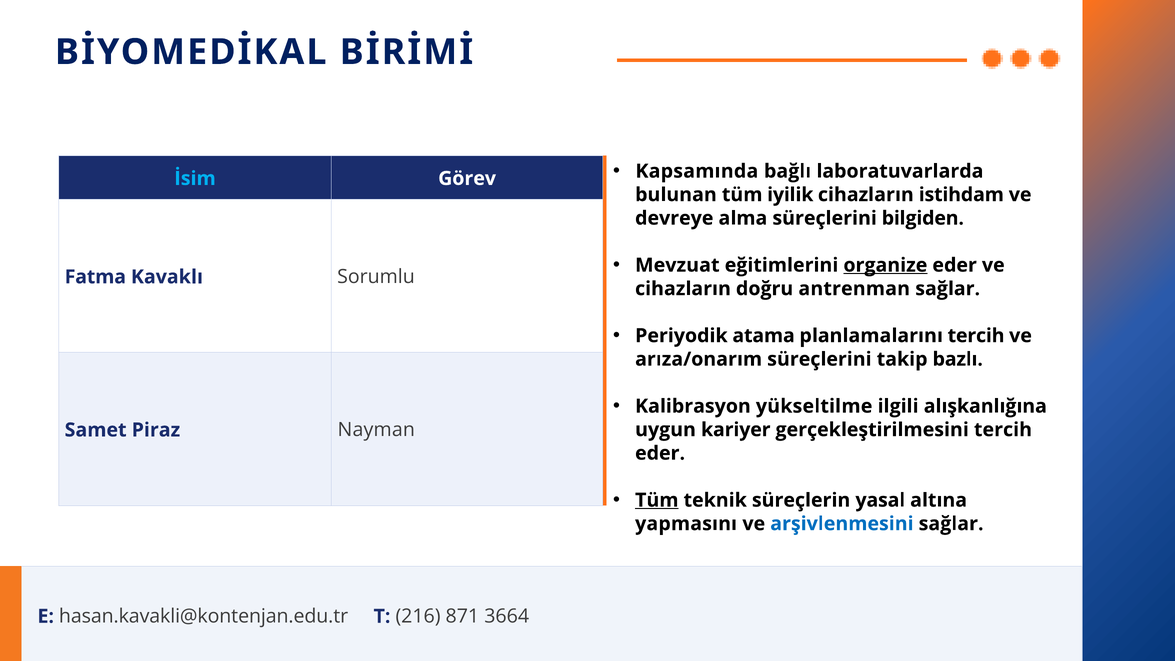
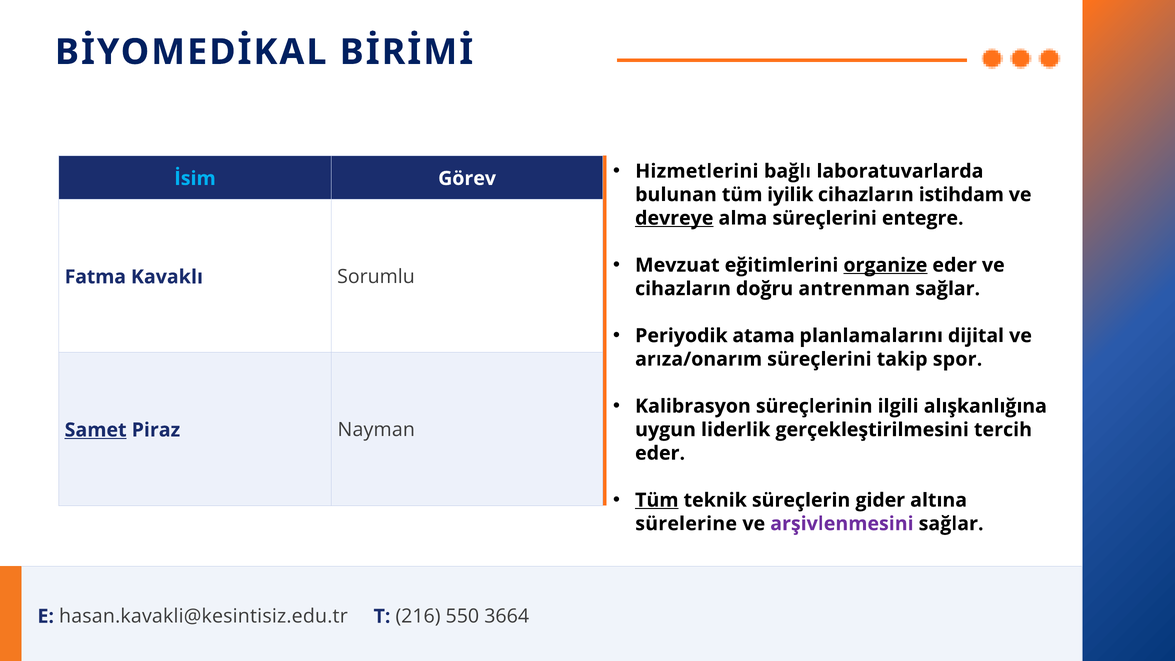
Kapsamında: Kapsamında -> Hizmetlerini (697, 171)
devreye underline: none -> present (674, 218)
bilgiden: bilgiden -> entegre (923, 218)
planlamalarını tercih: tercih -> dijital (976, 336)
bazlı: bazlı -> spor (958, 359)
yükseltilme: yükseltilme -> süreçlerinin (814, 406)
kariyer: kariyer -> liderlik (736, 430)
Samet underline: none -> present (96, 430)
yasal: yasal -> gider (880, 500)
yapmasını: yapmasını -> sürelerine (686, 524)
arşivlenmesini colour: blue -> purple (842, 524)
hasan.kavakli@kontenjan.edu.tr: hasan.kavakli@kontenjan.edu.tr -> hasan.kavakli@kesintisiz.edu.tr (203, 616)
871: 871 -> 550 (462, 616)
